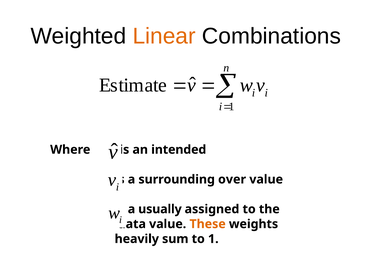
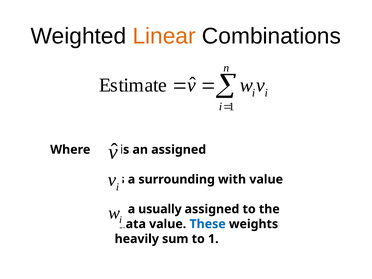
an intended: intended -> assigned (179, 150)
over: over -> with (232, 179)
These colour: orange -> blue (208, 224)
